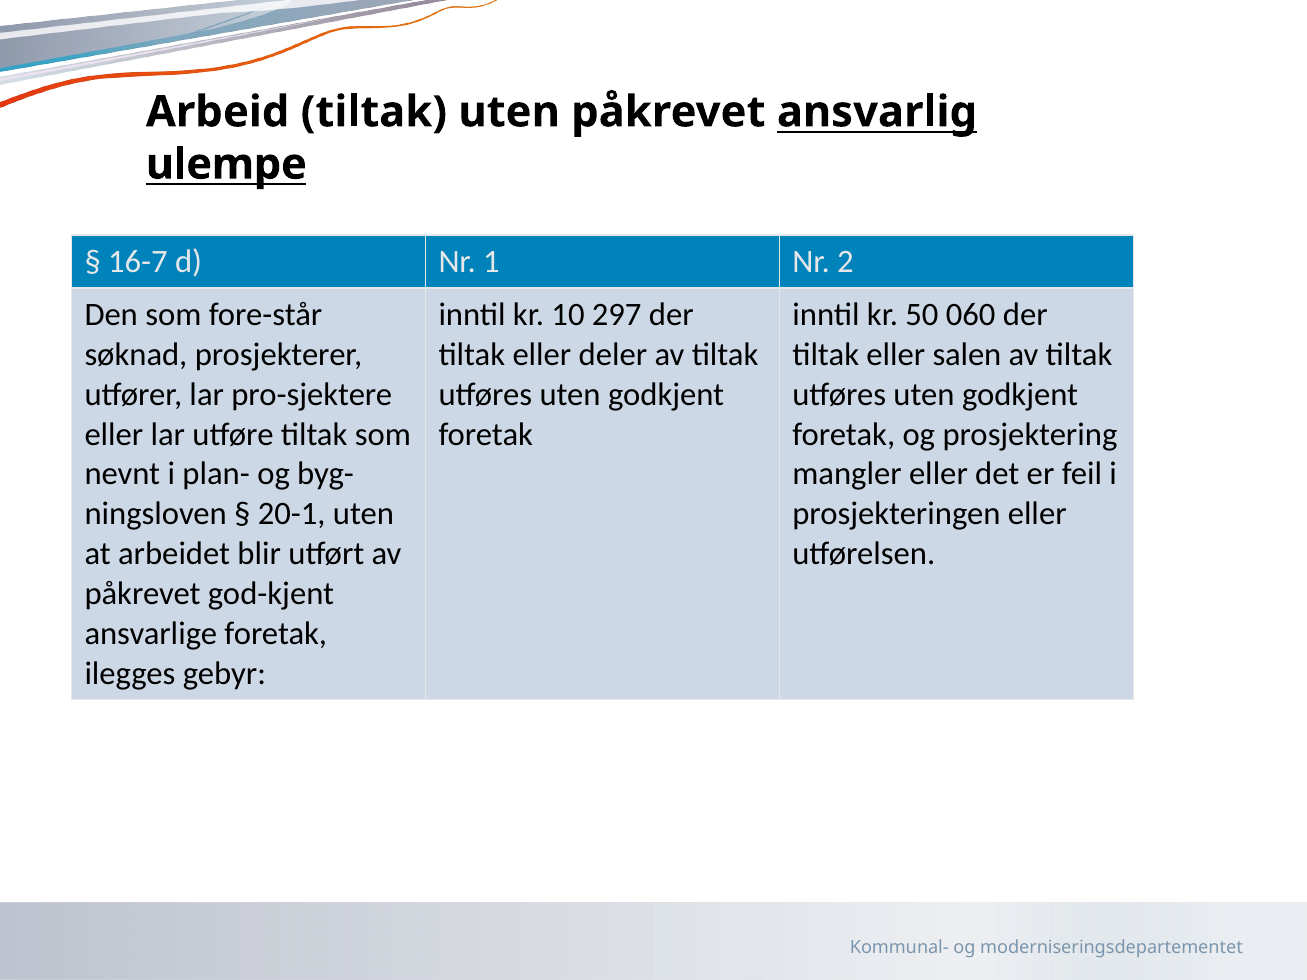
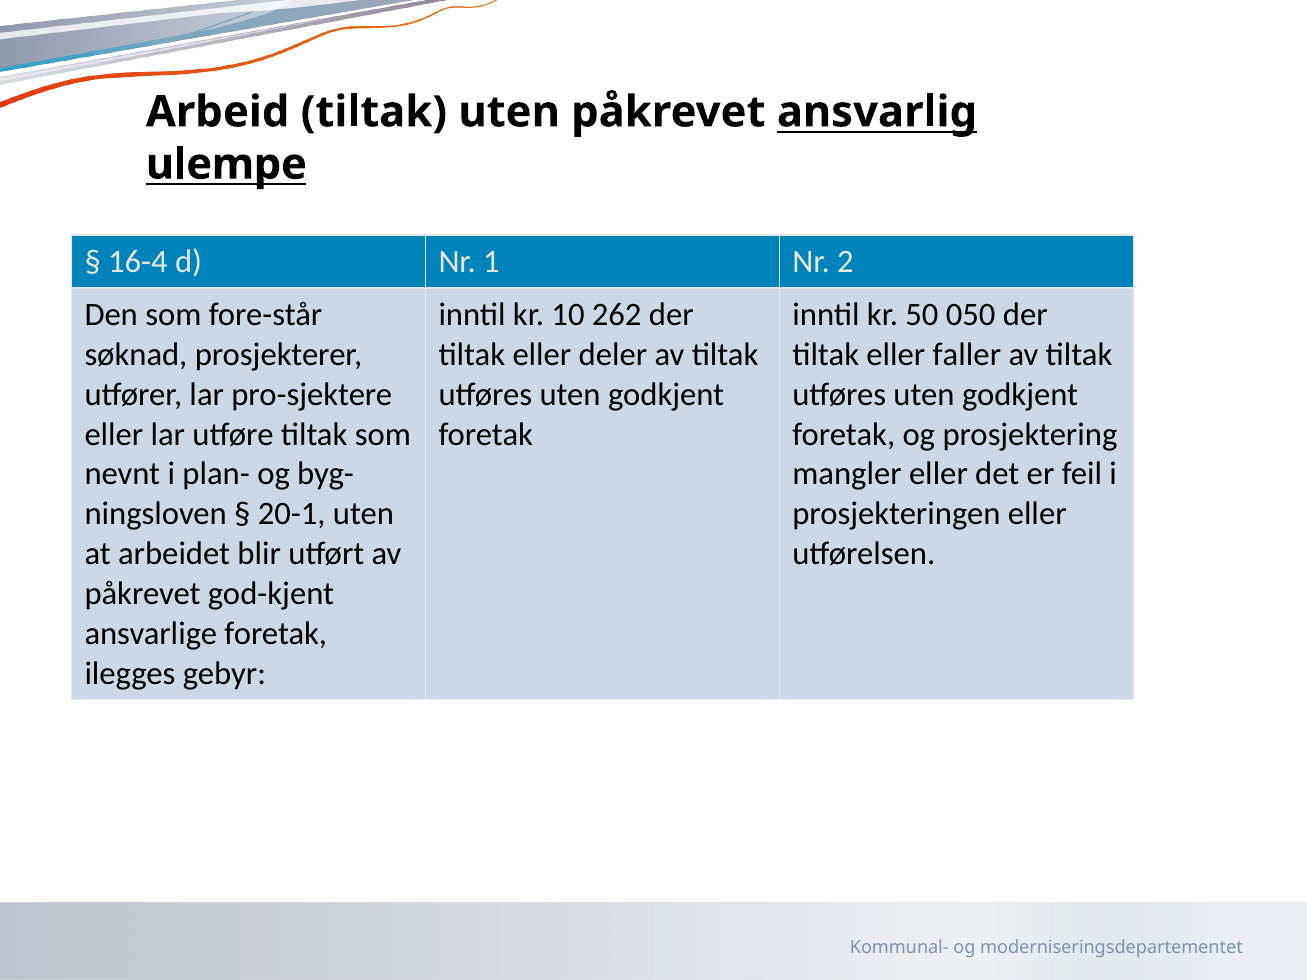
16-7: 16-7 -> 16-4 (138, 262)
297: 297 -> 262 (617, 315)
060: 060 -> 050 (971, 315)
salen: salen -> faller (967, 355)
